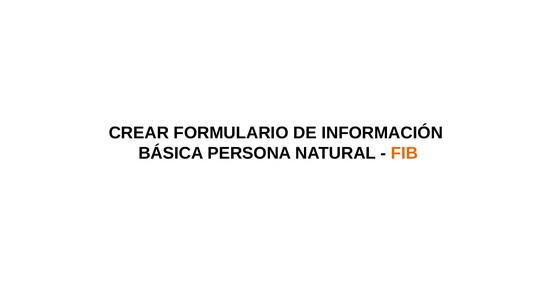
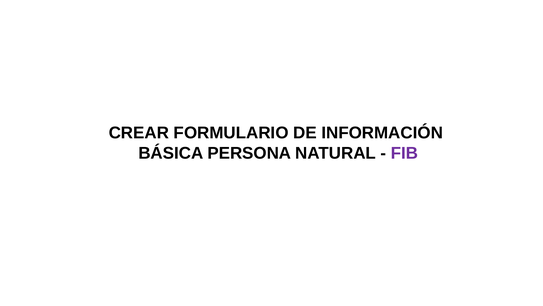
FIB colour: orange -> purple (404, 153)
